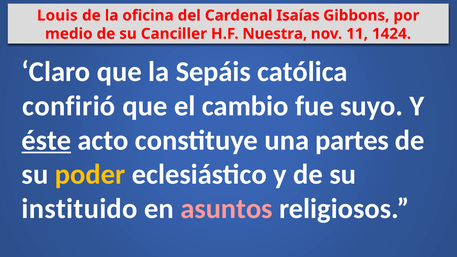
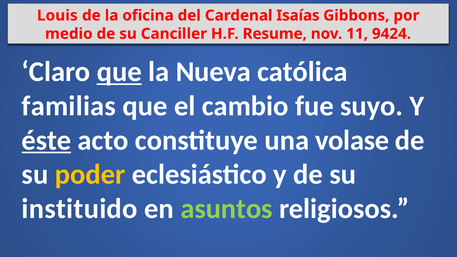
Nuestra: Nuestra -> Resume (275, 34)
1424: 1424 -> 9424 (392, 34)
que underline: none -> present (119, 72)
Sepáis: Sepáis -> Nueva (213, 72)
confirió: confirió -> familias (69, 106)
partes: partes -> volase (352, 140)
asuntos colour: pink -> light green (227, 209)
